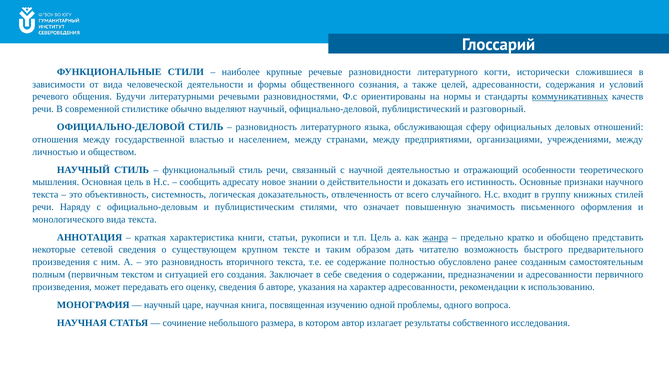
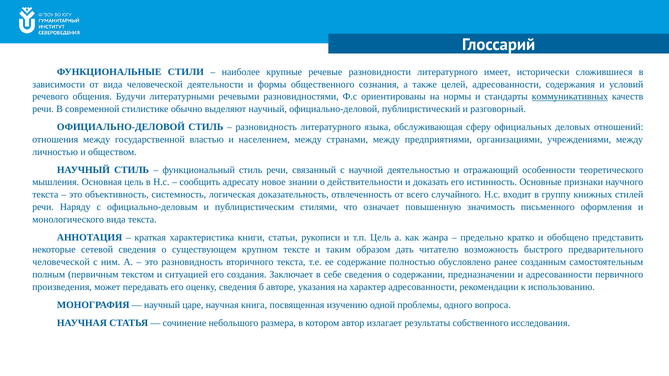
когти: когти -> имеет (497, 72)
жанра underline: present -> none (435, 238)
произведения: произведения -> человеческой (61, 262)
